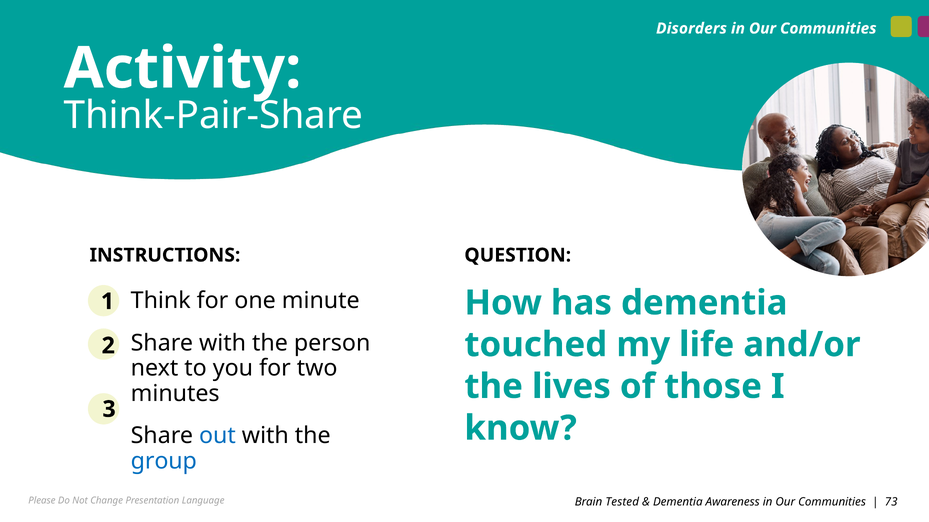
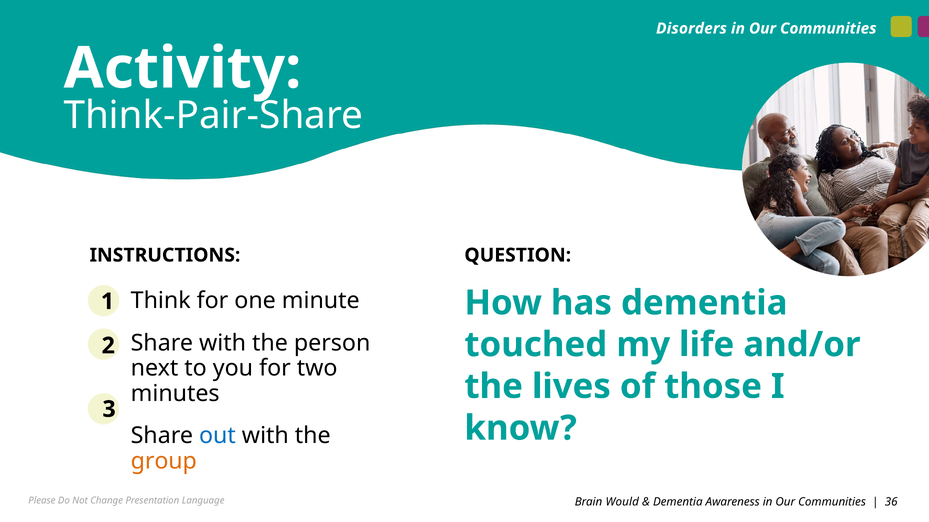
group colour: blue -> orange (164, 461)
Tested: Tested -> Would (622, 503)
73: 73 -> 36 (891, 503)
